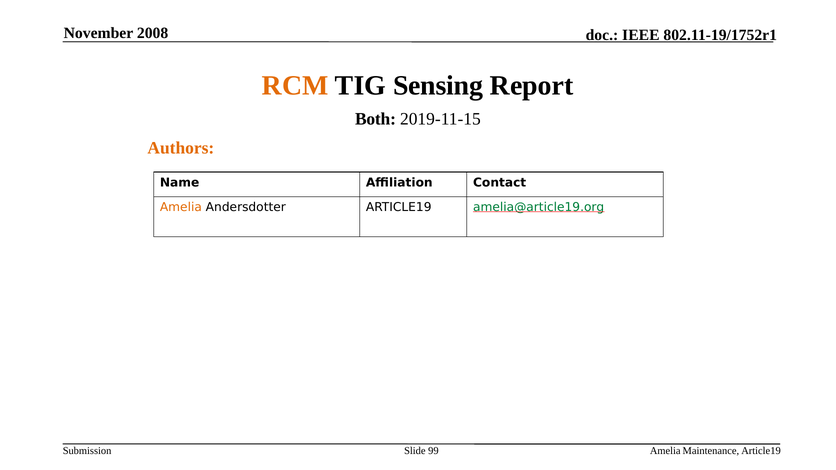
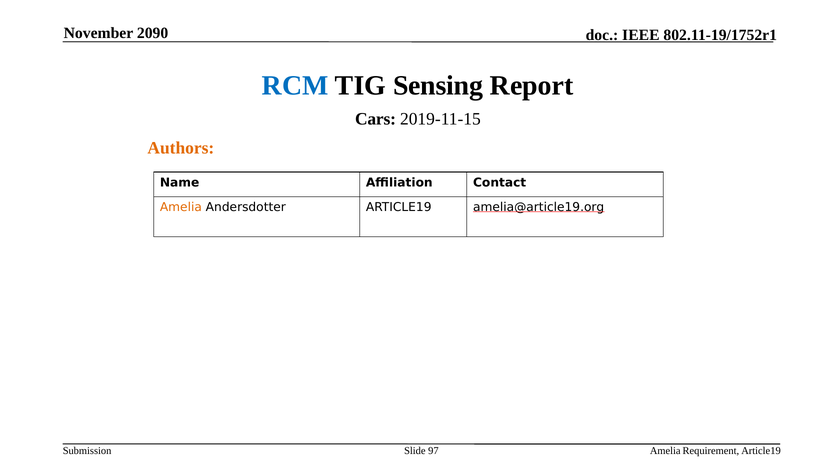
2008: 2008 -> 2090 (153, 33)
RCM colour: orange -> blue (295, 85)
Both: Both -> Cars (375, 119)
amelia@article19.org colour: green -> black (539, 207)
99: 99 -> 97 (433, 451)
Maintenance: Maintenance -> Requirement (711, 451)
